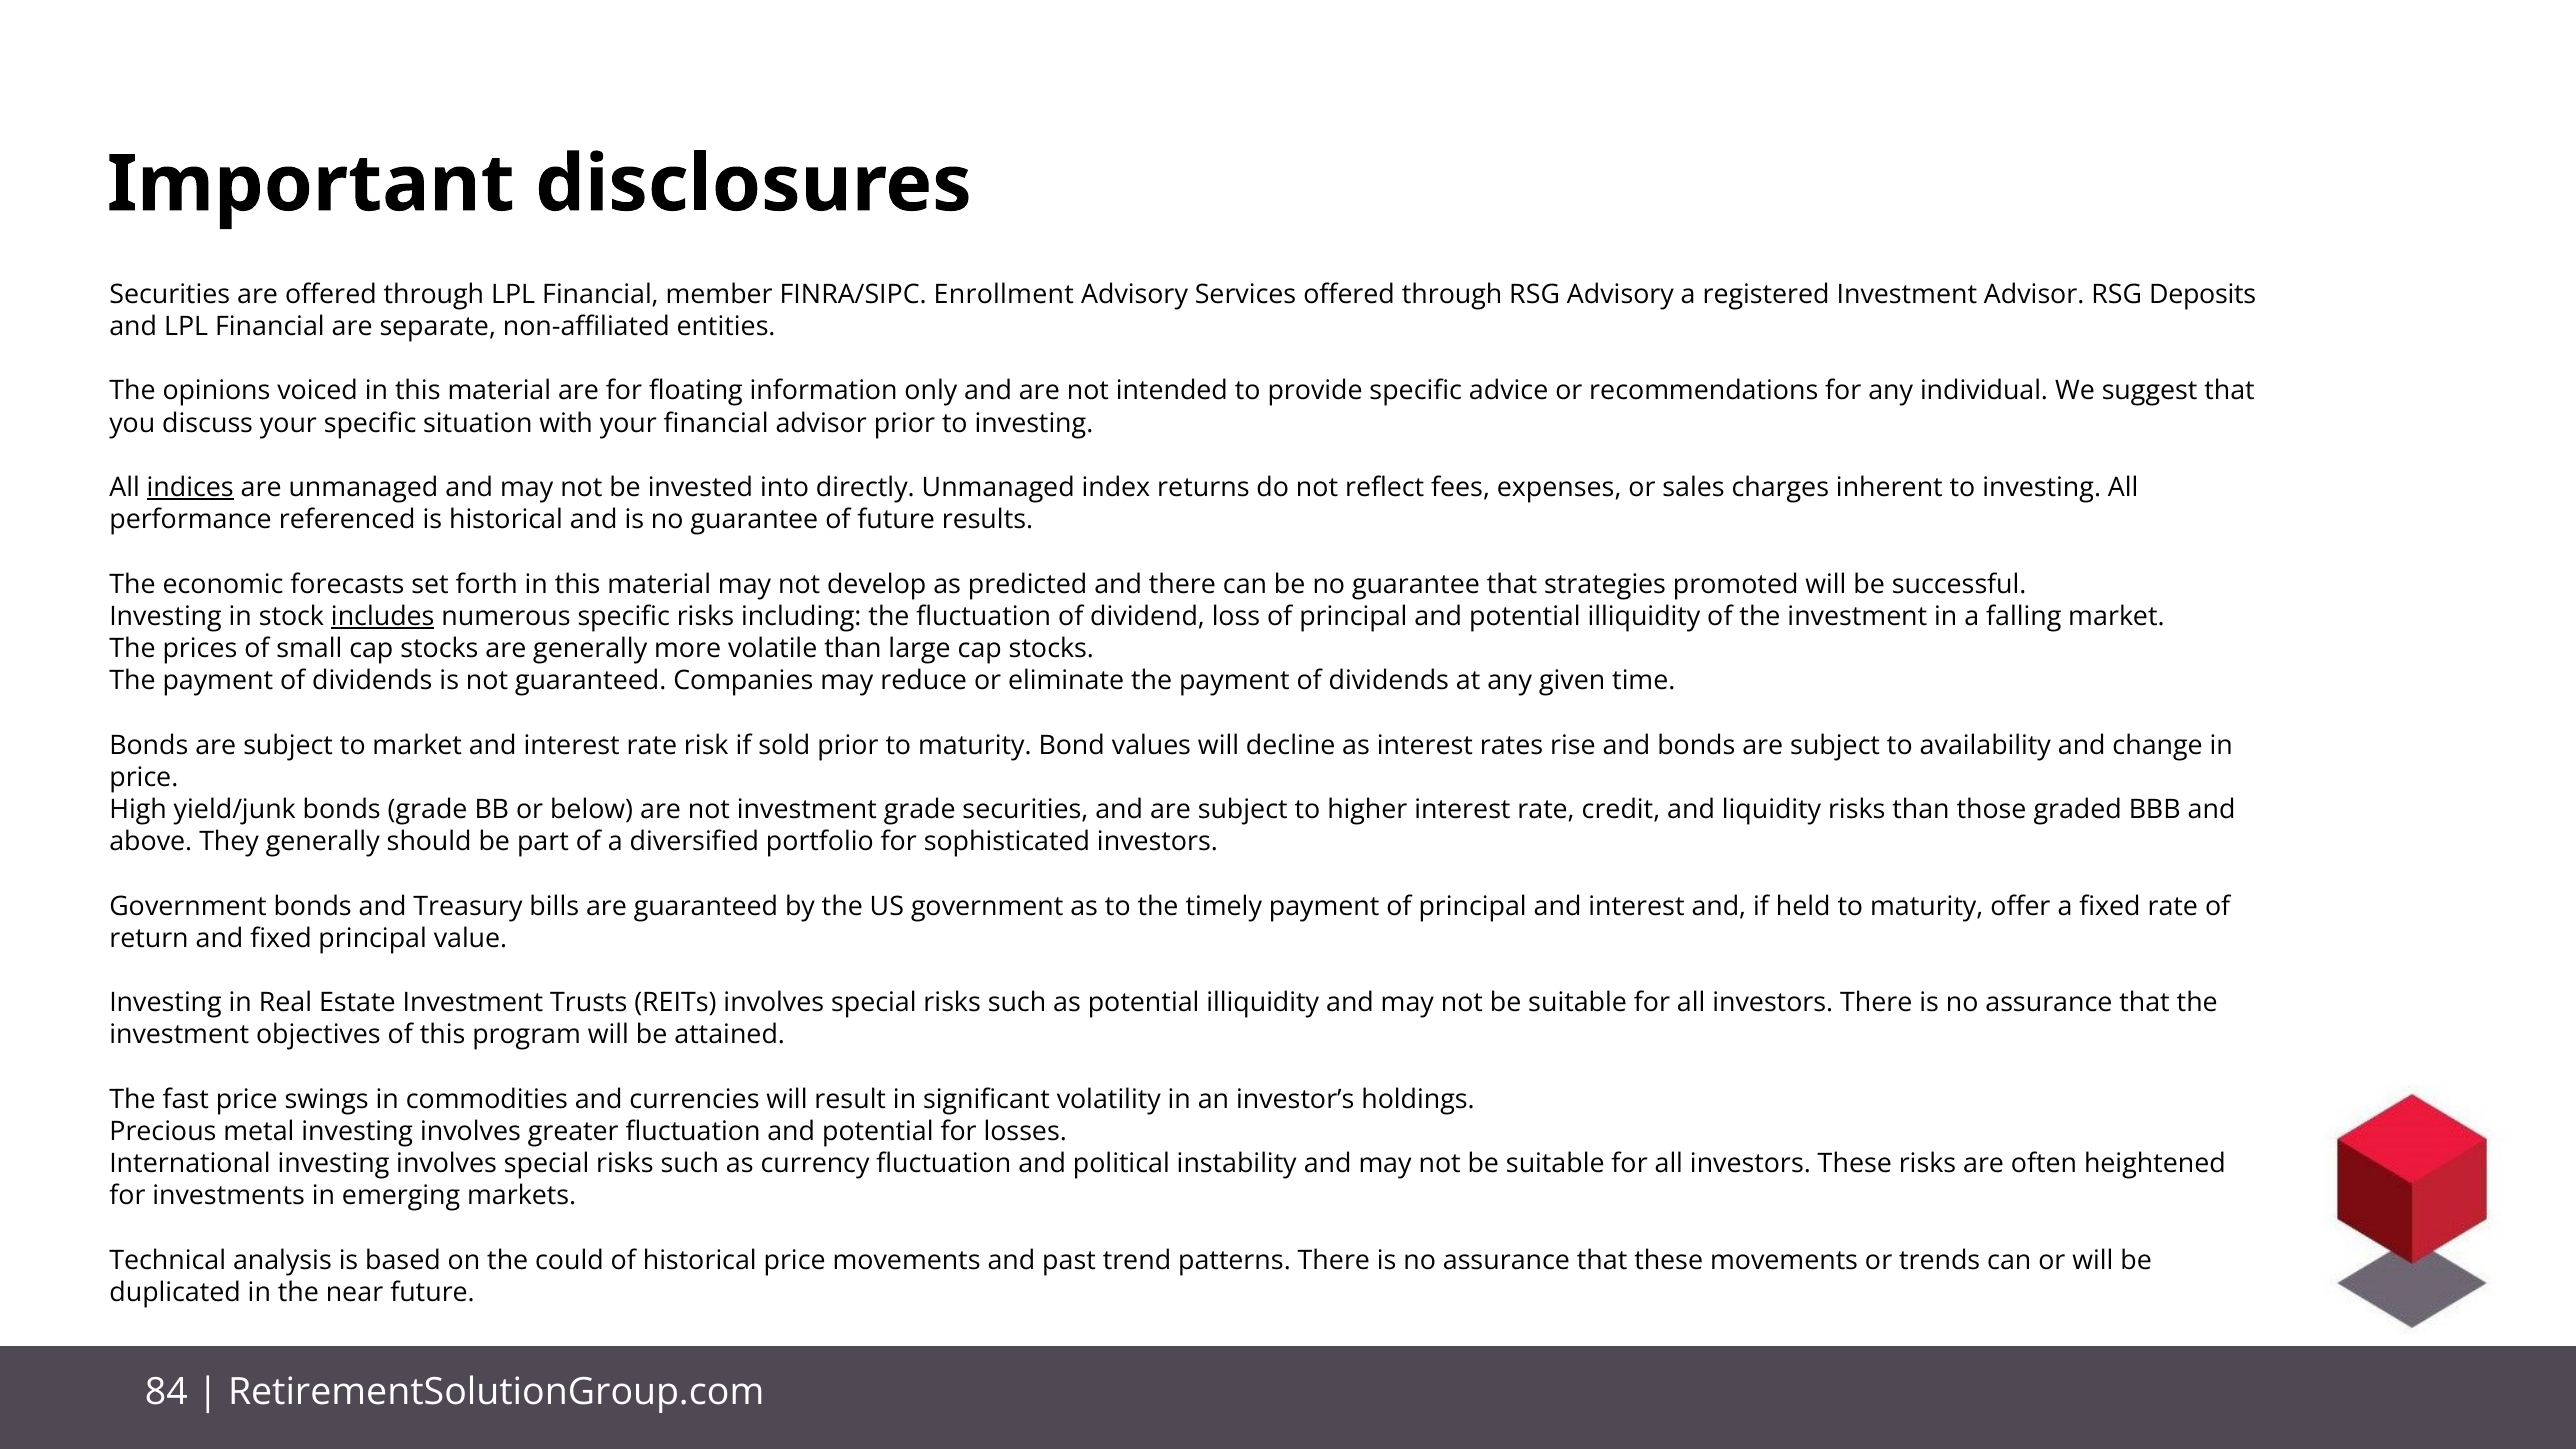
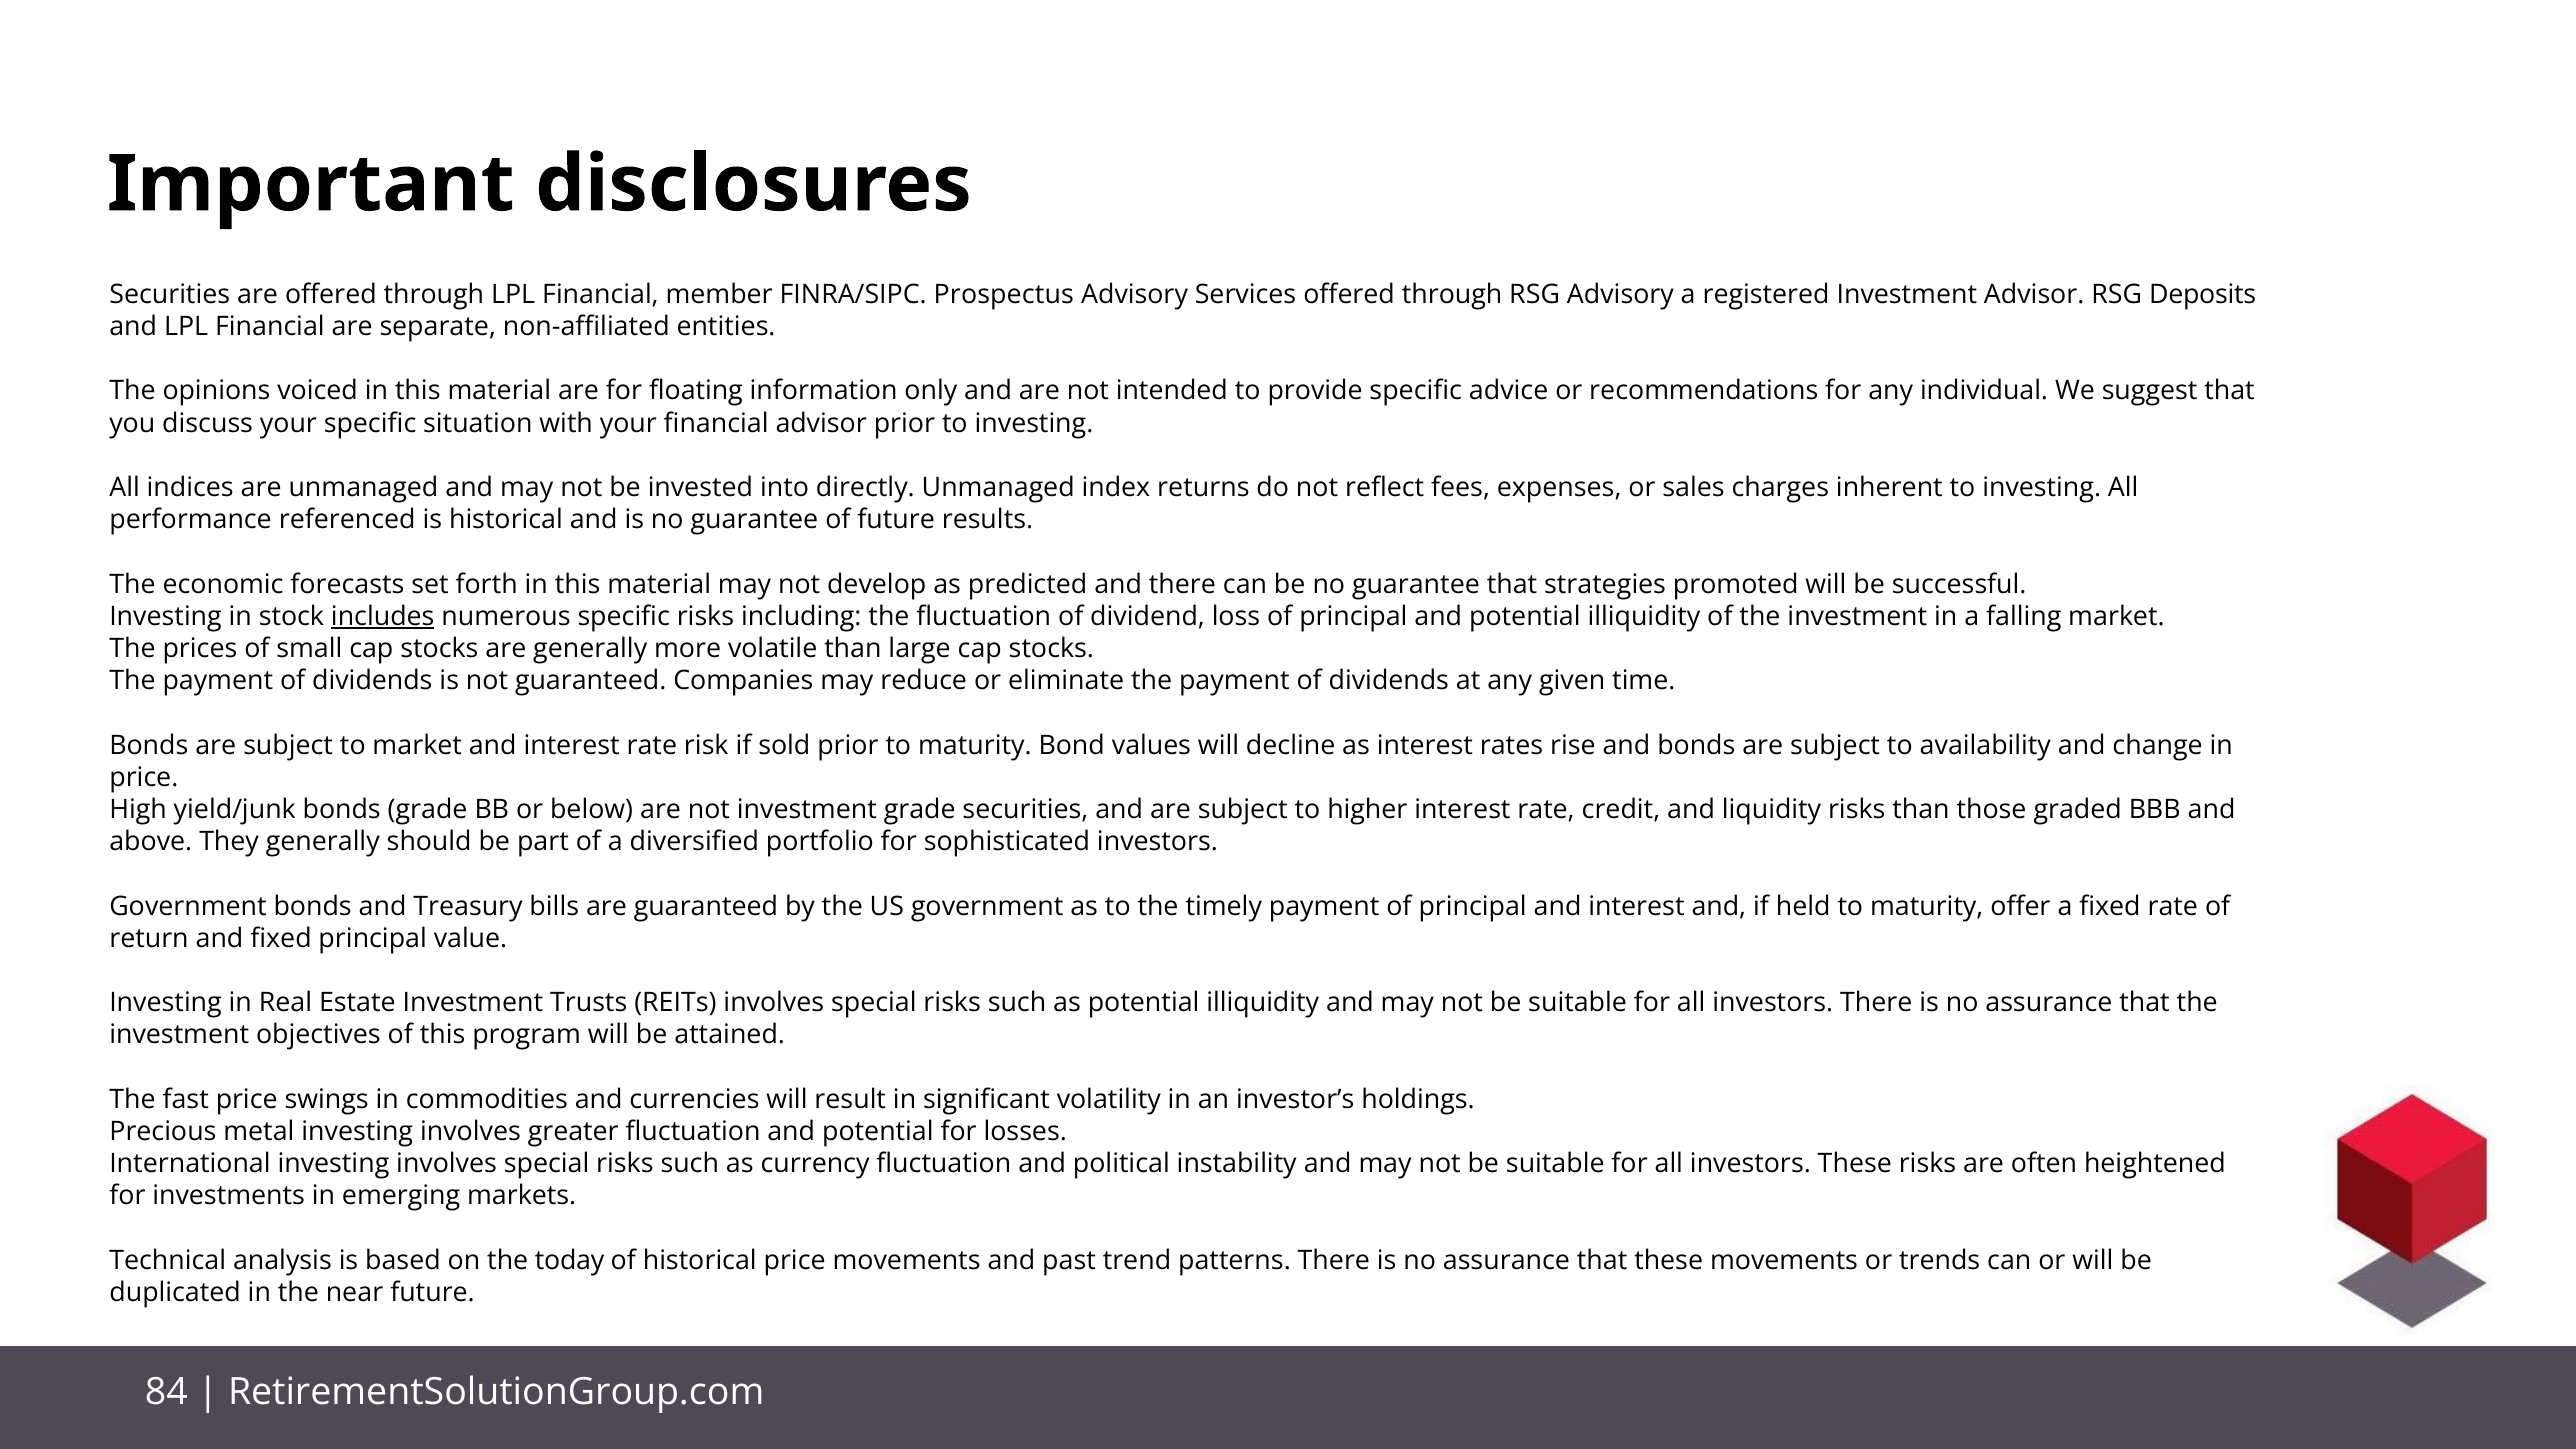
Enrollment: Enrollment -> Prospectus (1004, 294)
indices underline: present -> none (190, 488)
could: could -> today (570, 1260)
